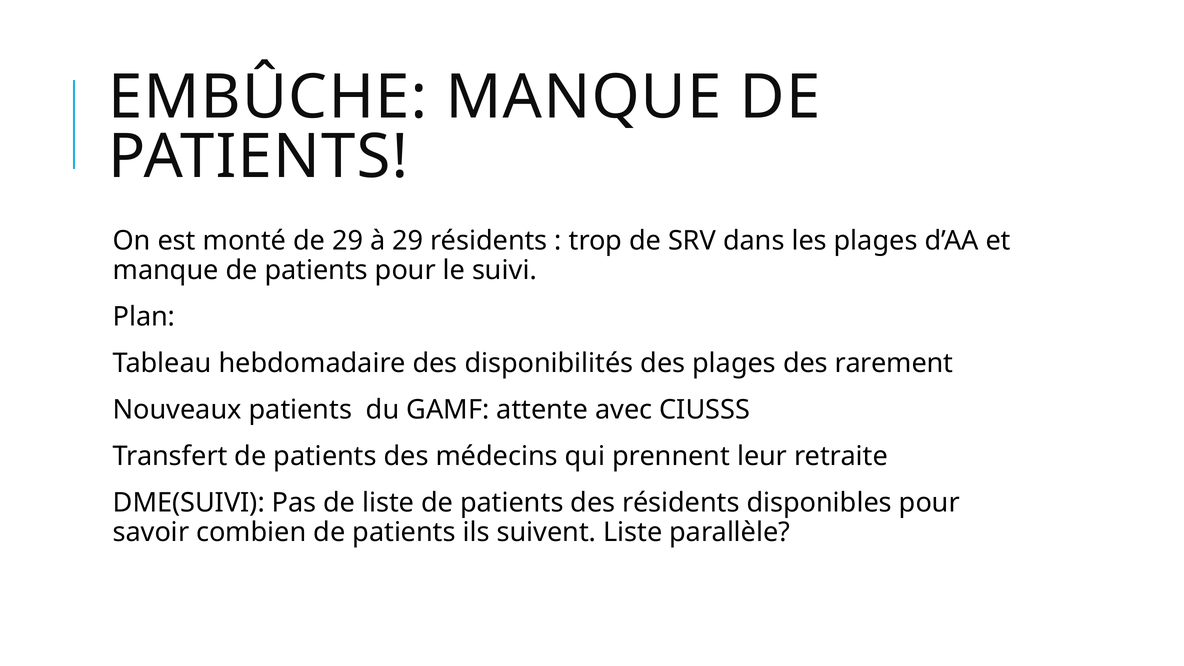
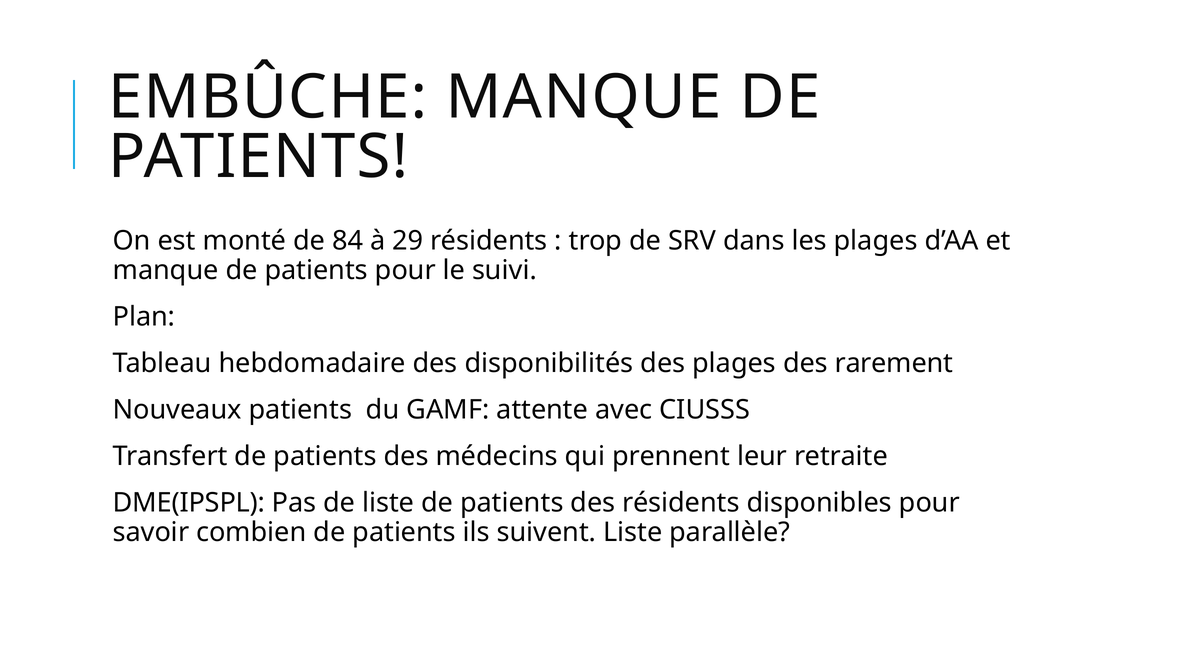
de 29: 29 -> 84 (348, 241)
DME(SUIVI: DME(SUIVI -> DME(IPSPL (189, 503)
